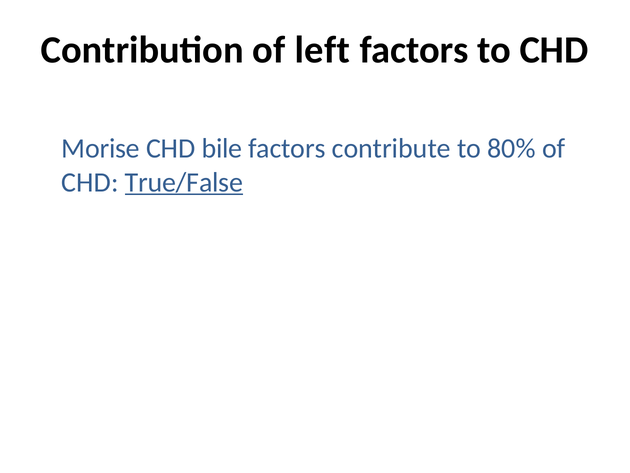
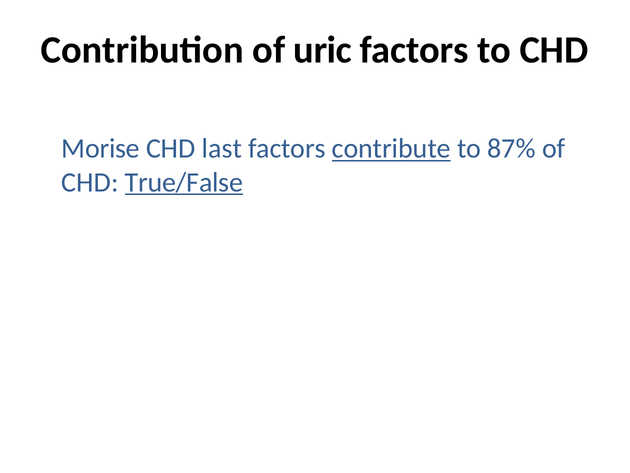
left: left -> uric (323, 50)
bile: bile -> last (222, 149)
contribute underline: none -> present (391, 149)
80%: 80% -> 87% (511, 149)
